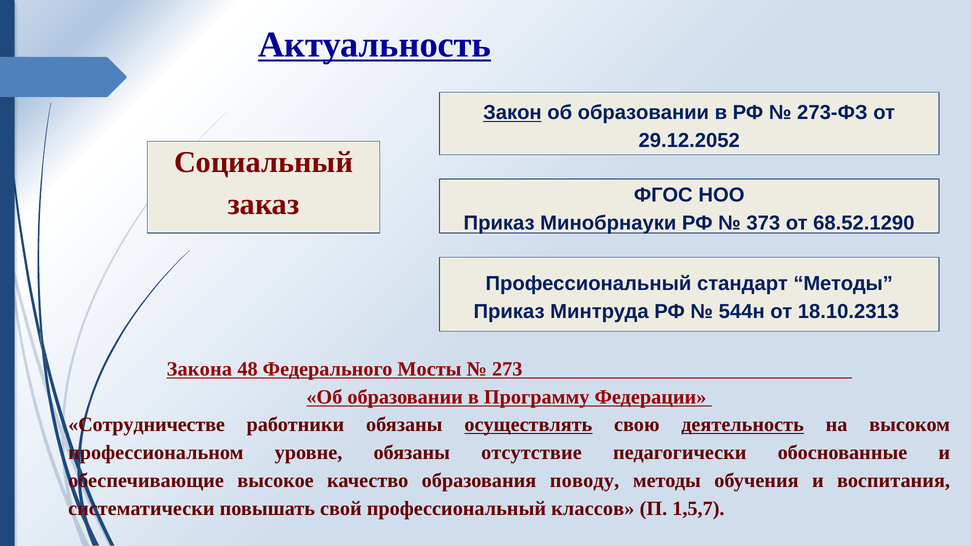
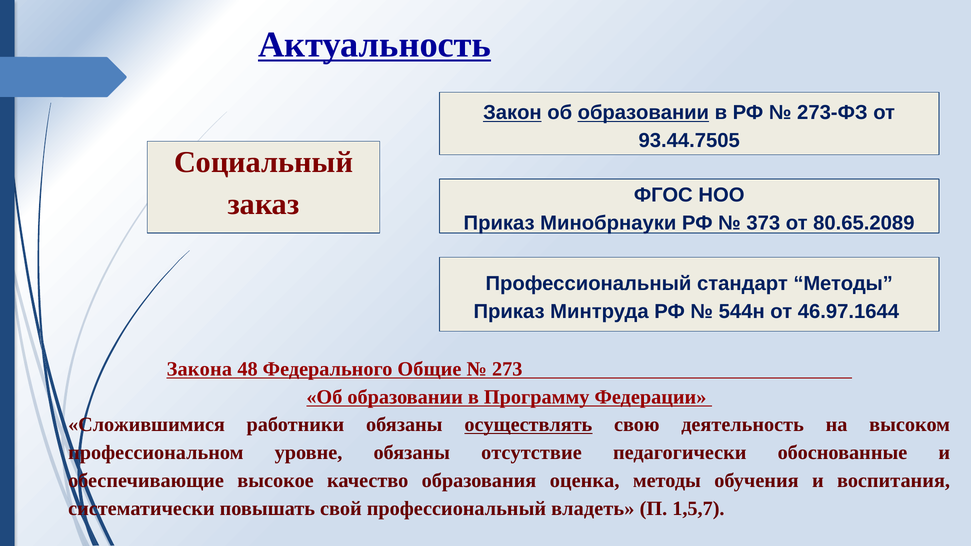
образовании underline: none -> present (643, 113)
29.12.2052: 29.12.2052 -> 93.44.7505 (689, 141)
68.52.1290: 68.52.1290 -> 80.65.2089 (864, 223)
18.10.2313: 18.10.2313 -> 46.97.1644 (848, 311)
Мосты: Мосты -> Общие (429, 369)
Сотрудничестве: Сотрудничестве -> Сложившимися (147, 425)
деятельность underline: present -> none (743, 425)
поводу: поводу -> оценка (585, 481)
классов: классов -> владеть (593, 509)
